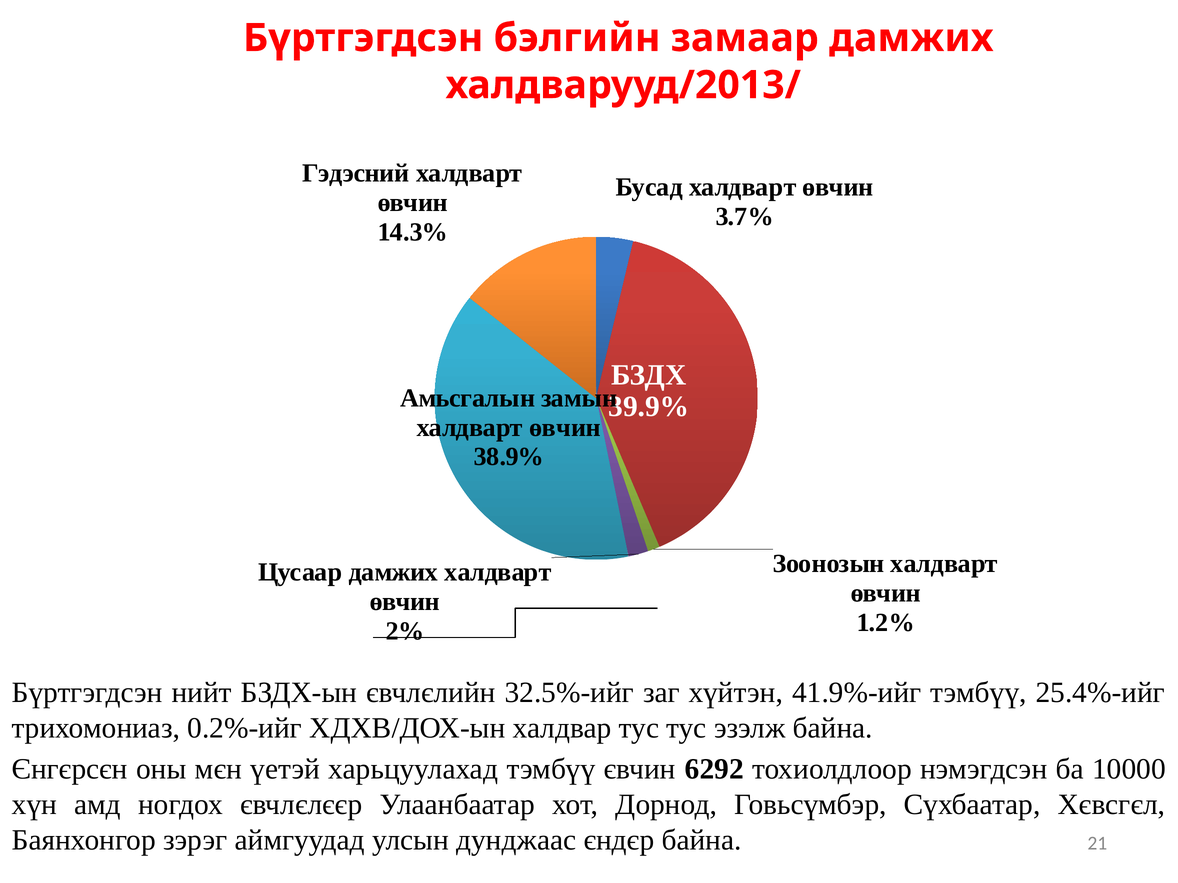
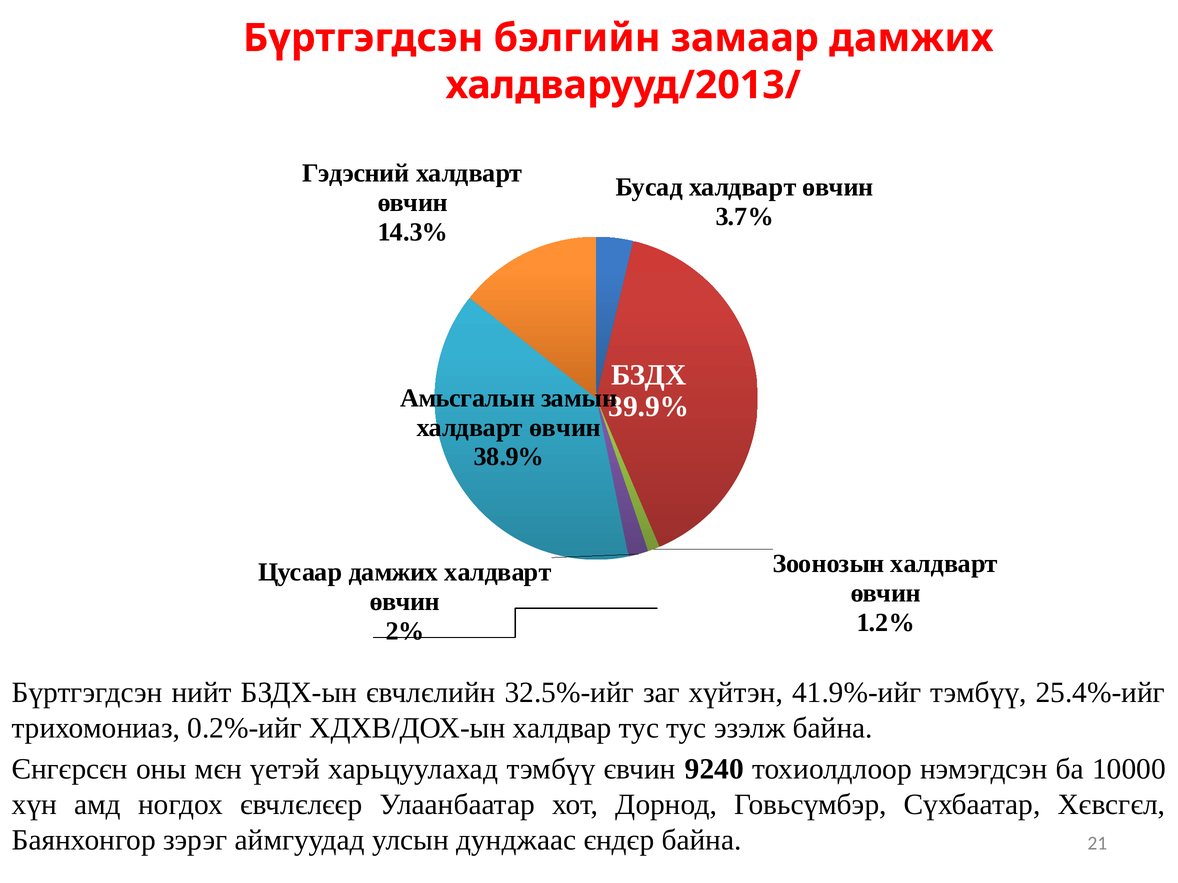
6292: 6292 -> 9240 (714, 770)
